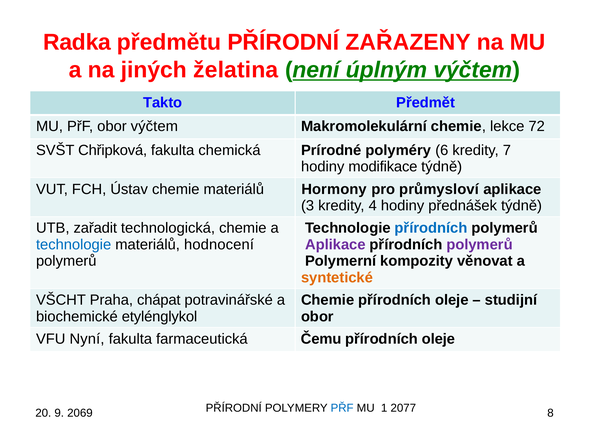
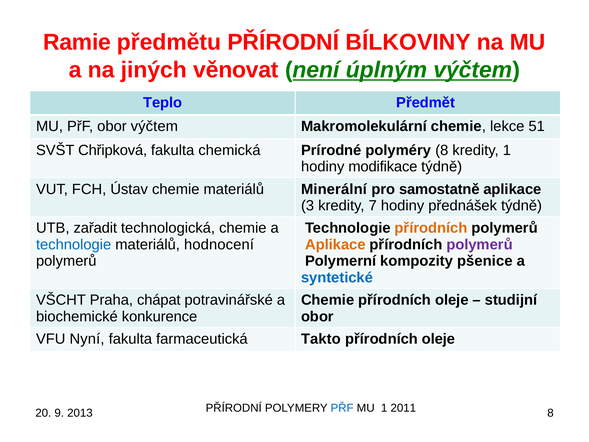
Radka: Radka -> Ramie (77, 42)
ZAŘAZENY: ZAŘAZENY -> BÍLKOVINY (408, 42)
želatina: želatina -> věnovat (236, 70)
Takto: Takto -> Teplo (163, 102)
72: 72 -> 51 (537, 126)
polyméry 6: 6 -> 8 (442, 150)
kredity 7: 7 -> 1 (507, 150)
Hormony: Hormony -> Minerální (334, 189)
průmysloví: průmysloví -> samostatně (439, 189)
4: 4 -> 7 (373, 206)
přírodních colour: blue -> orange (431, 228)
Aplikace colour: purple -> orange (335, 244)
věnovat: věnovat -> pšenice (485, 261)
syntetické colour: orange -> blue (337, 277)
etylénglykol: etylénglykol -> konkurence (160, 316)
Čemu: Čemu -> Takto (321, 339)
2069: 2069 -> 2013 (80, 413)
2077: 2077 -> 2011 (403, 408)
